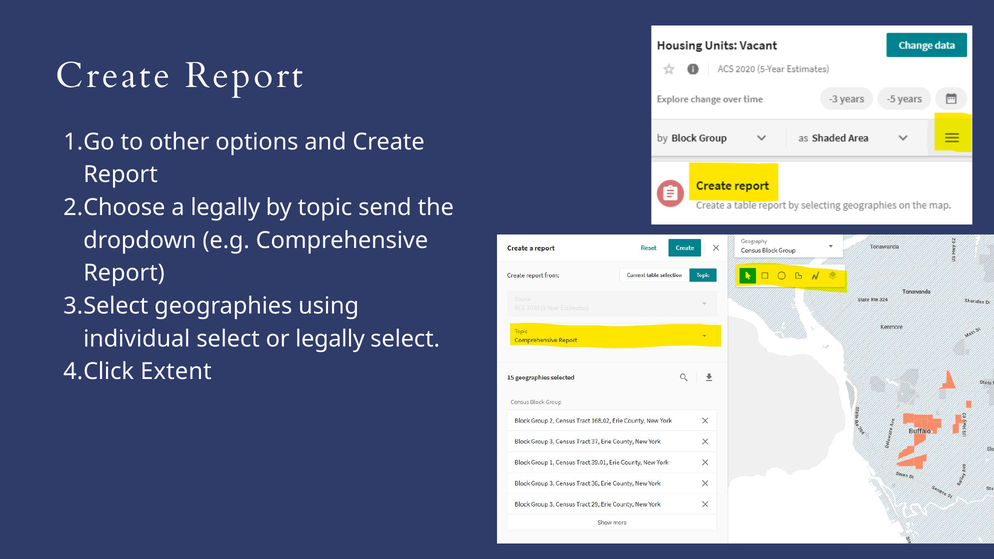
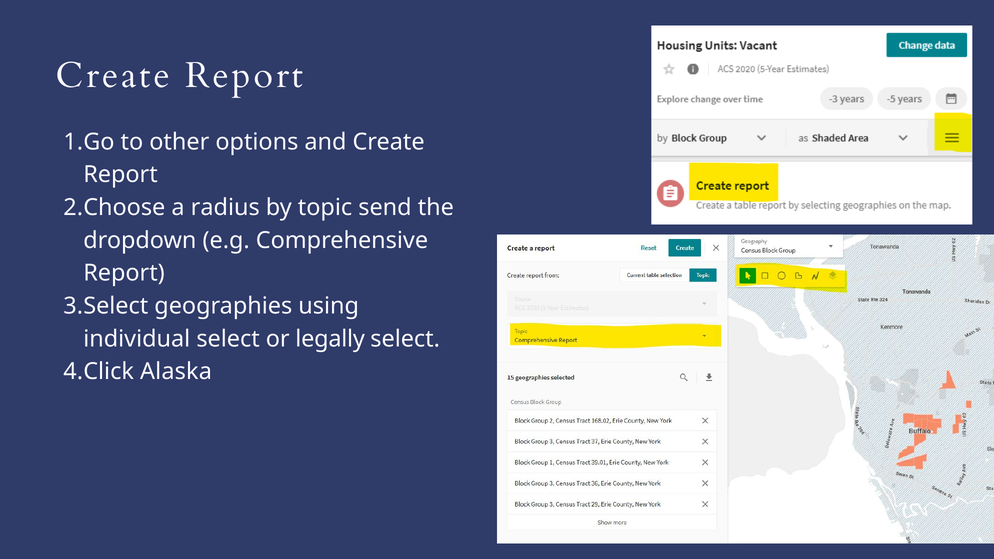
a legally: legally -> radius (225, 208)
Extent: Extent -> Alaska (176, 372)
